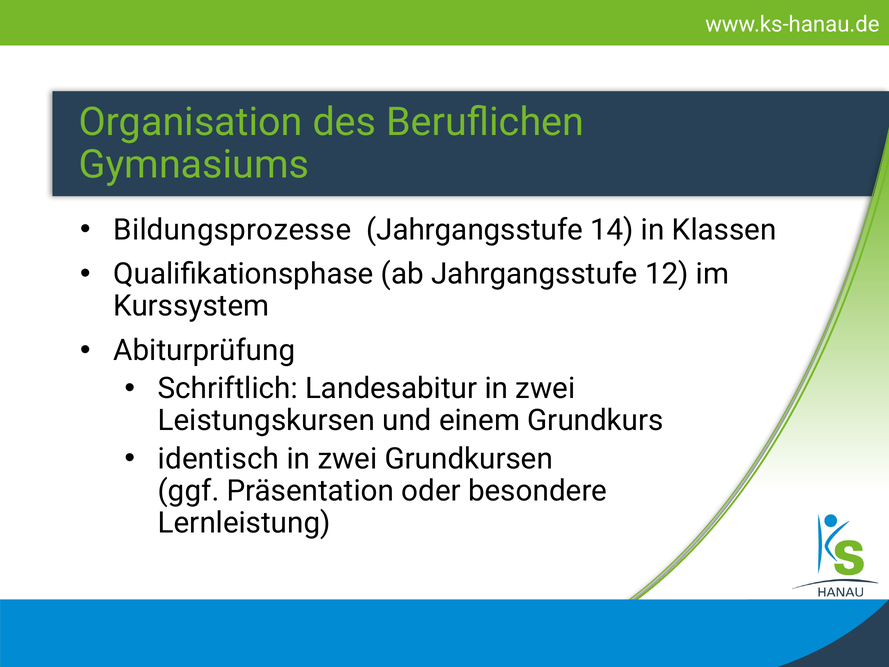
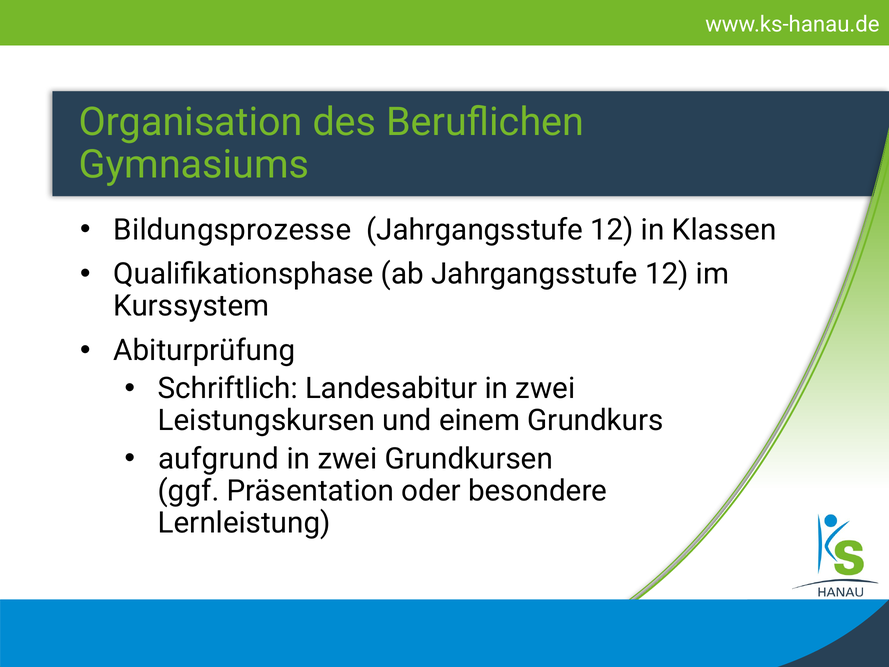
14: 14 -> 12 (612, 230)
identisch: identisch -> aufgrund (218, 459)
